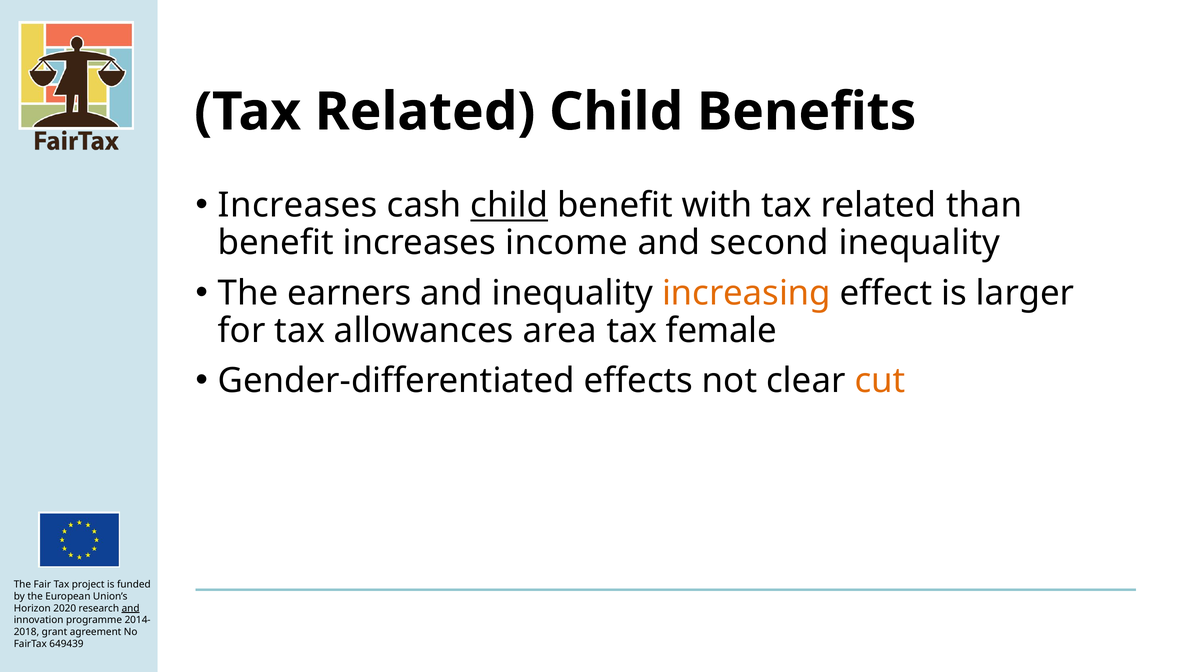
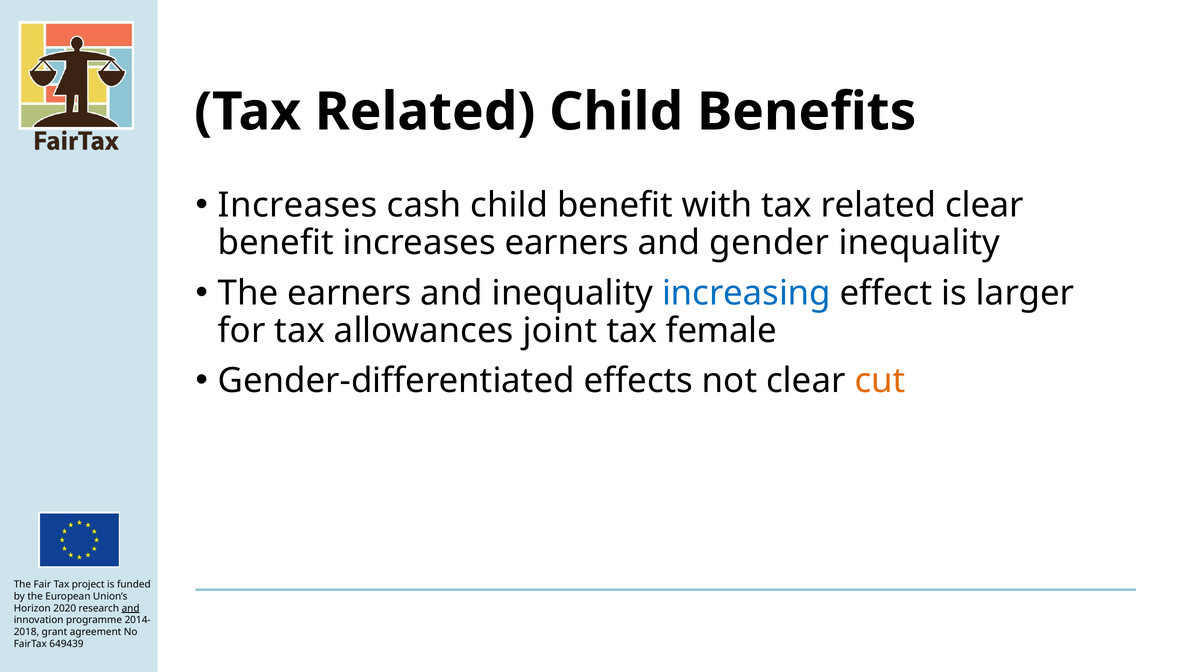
child underline: present -> none (509, 205)
related than: than -> clear (984, 205)
increases income: income -> earners (567, 243)
second: second -> gender (769, 243)
increasing colour: orange -> blue (746, 293)
area: area -> joint (560, 331)
